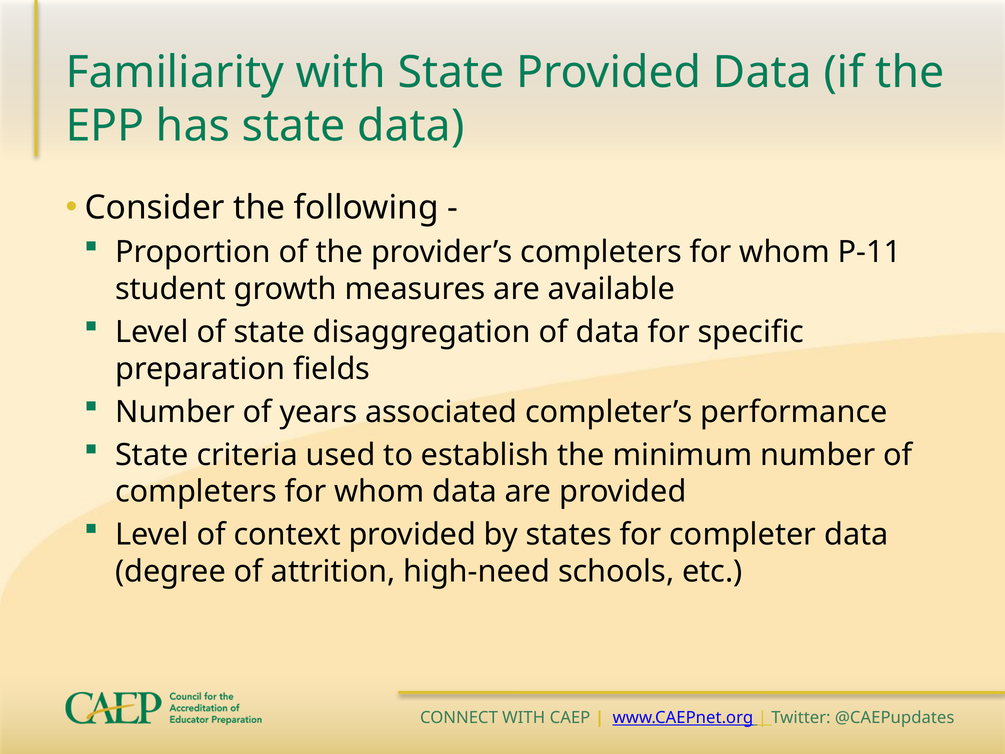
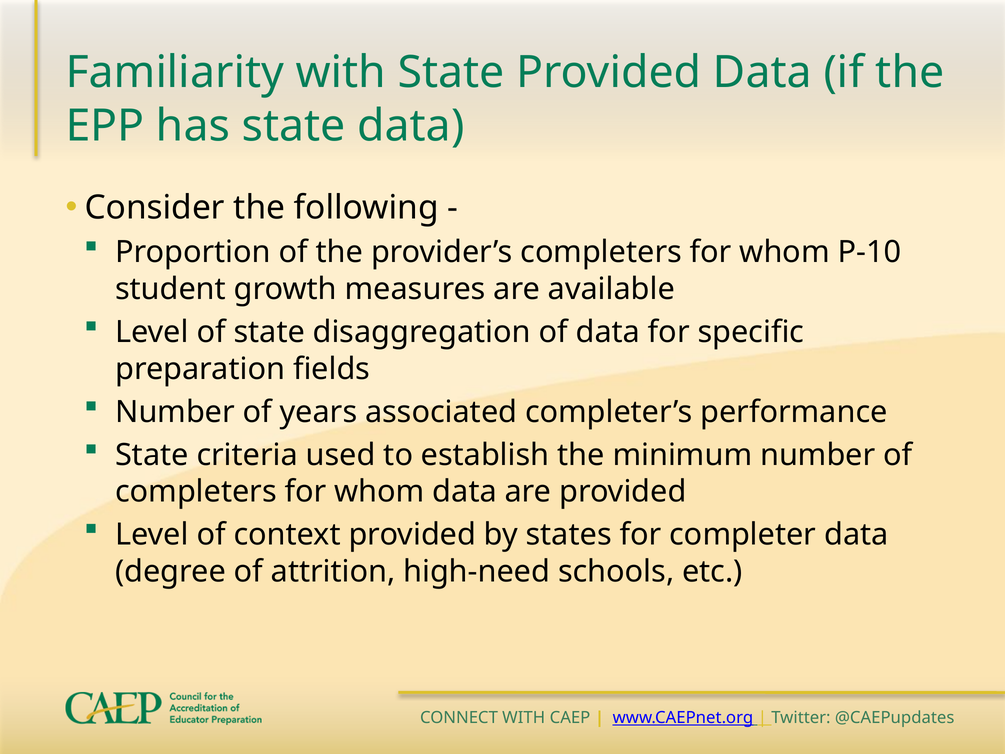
P-11: P-11 -> P-10 (869, 252)
